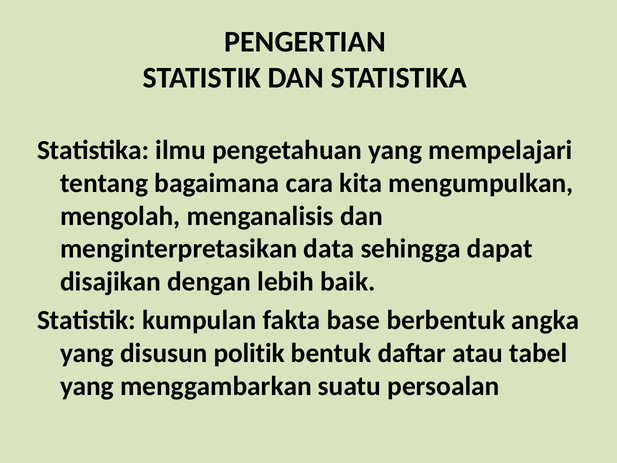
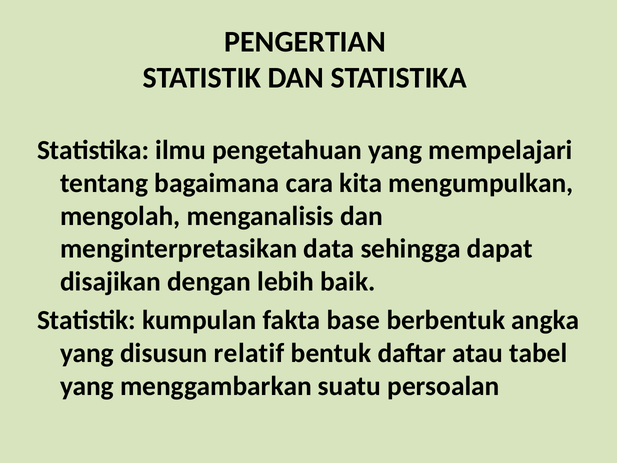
politik: politik -> relatif (249, 353)
